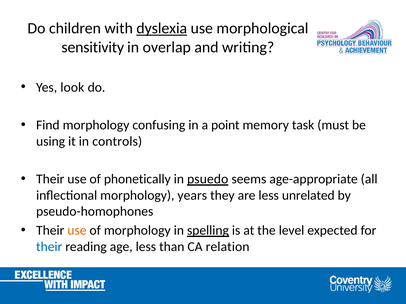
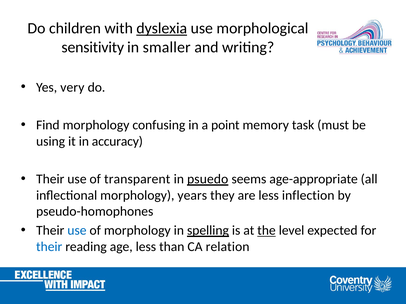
overlap: overlap -> smaller (167, 47)
look: look -> very (72, 87)
controls: controls -> accuracy (117, 142)
phonetically: phonetically -> transparent (137, 179)
unrelated: unrelated -> inflection (308, 196)
use colour: orange -> blue (77, 231)
the underline: none -> present (267, 231)
